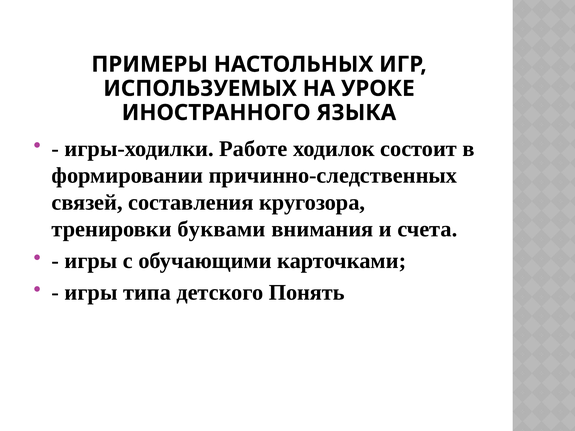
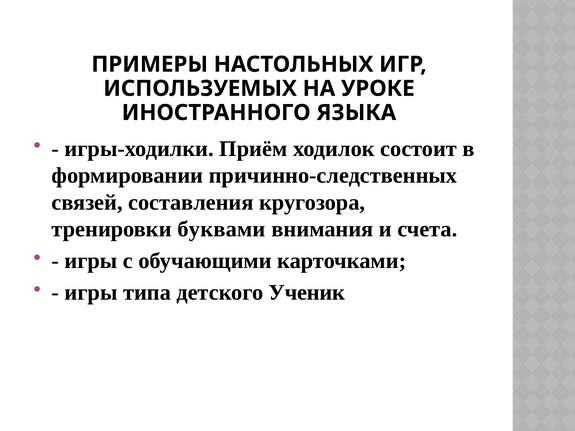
Работе: Работе -> Приём (253, 149)
Понять: Понять -> Ученик (307, 293)
